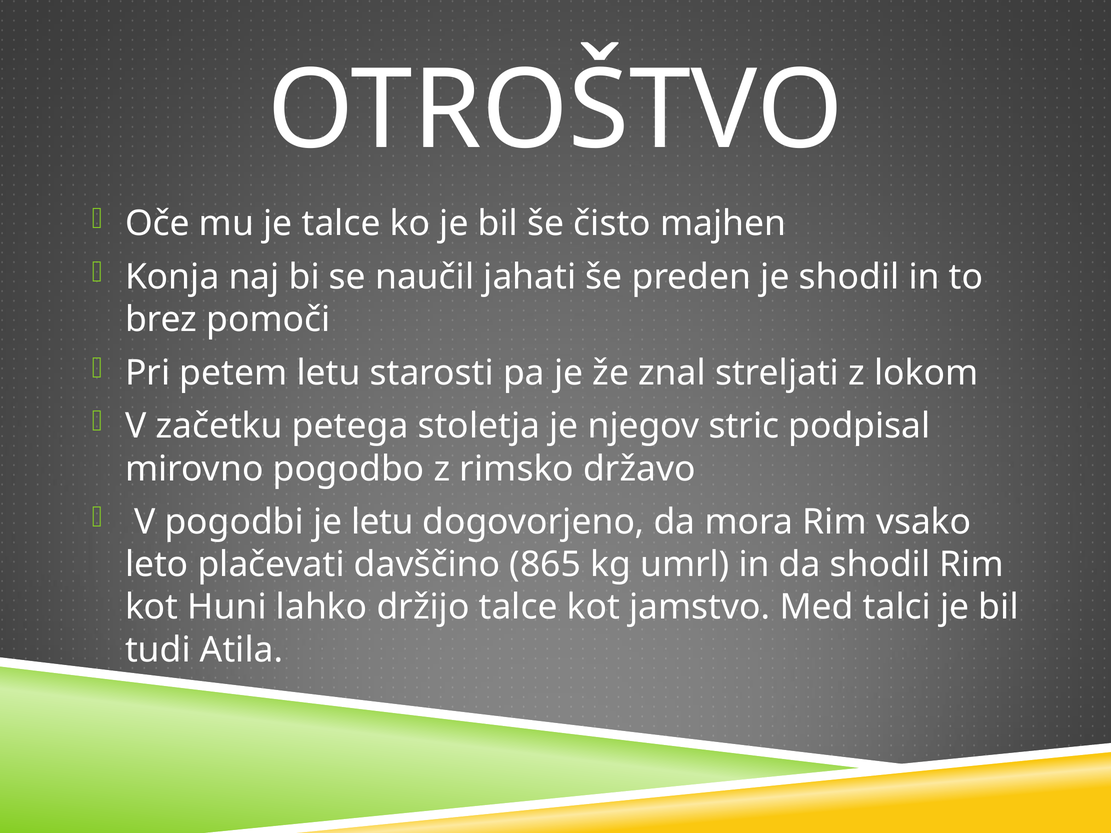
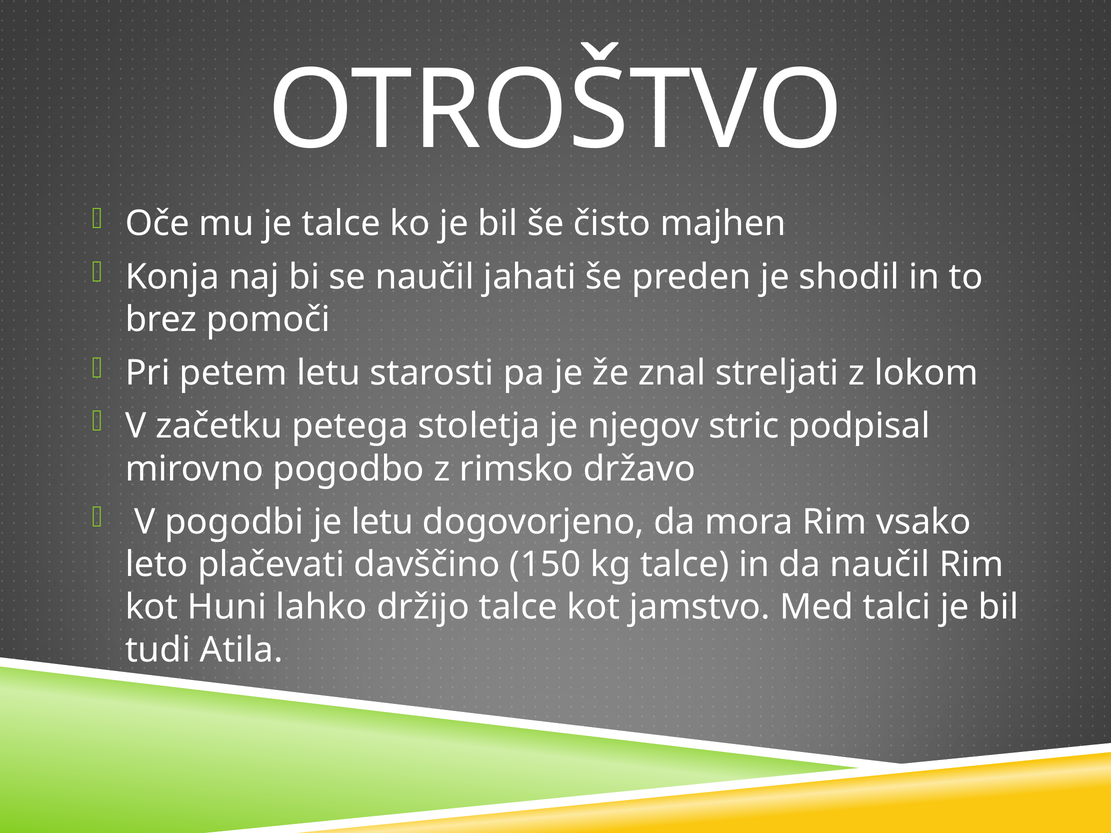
865: 865 -> 150 (545, 565)
kg umrl: umrl -> talce (685, 565)
da shodil: shodil -> naučil (880, 565)
